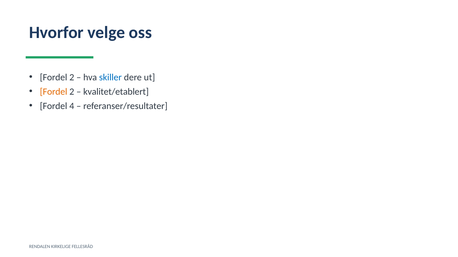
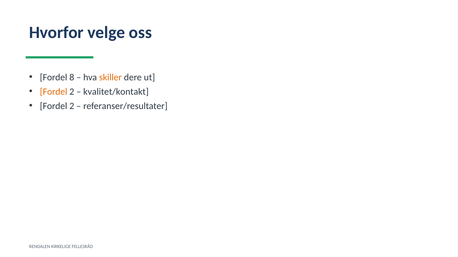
2: 2 -> 8 (72, 78)
skiller colour: blue -> orange (110, 78)
kvalitet/etablert: kvalitet/etablert -> kvalitet/kontakt (116, 92)
4: 4 -> 2 (72, 106)
